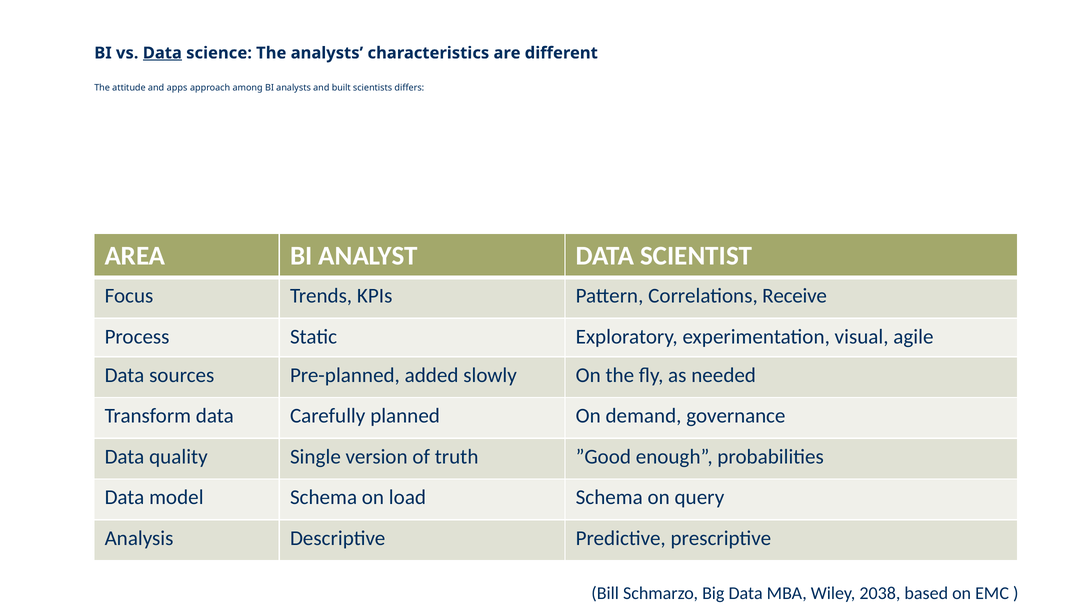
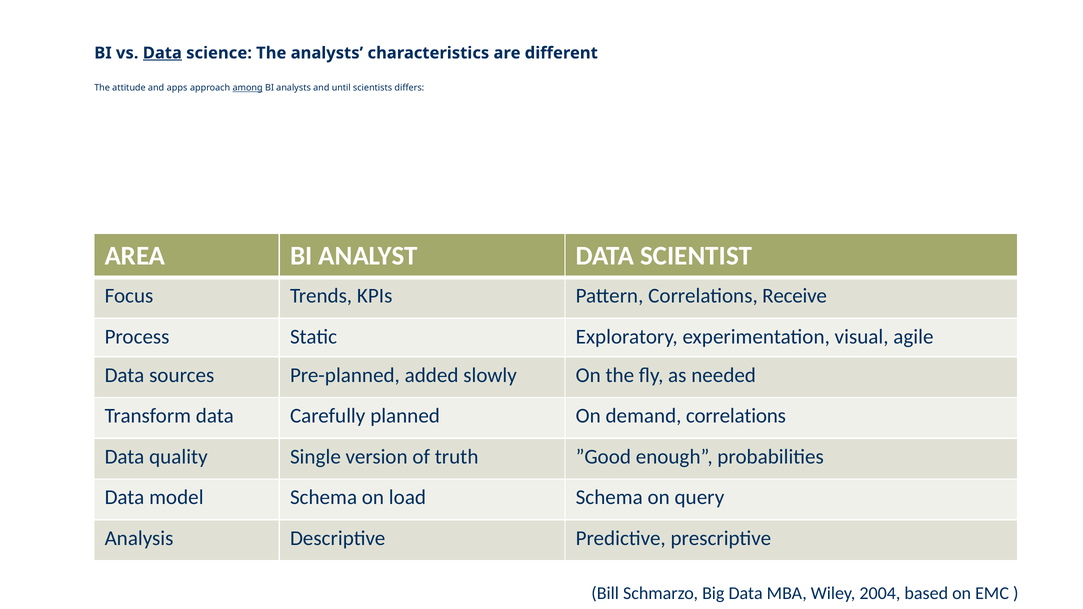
among underline: none -> present (248, 88)
built: built -> until (341, 88)
demand governance: governance -> correlations (736, 416)
2038: 2038 -> 2004 (880, 594)
